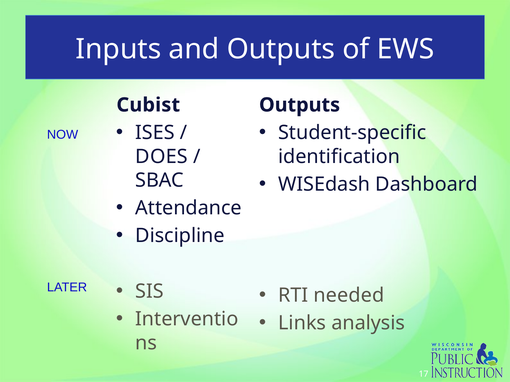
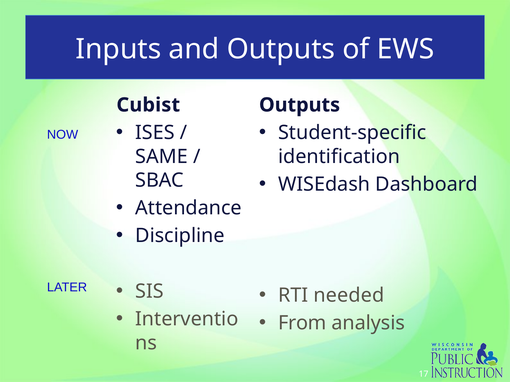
DOES: DOES -> SAME (162, 157)
Links: Links -> From (302, 323)
